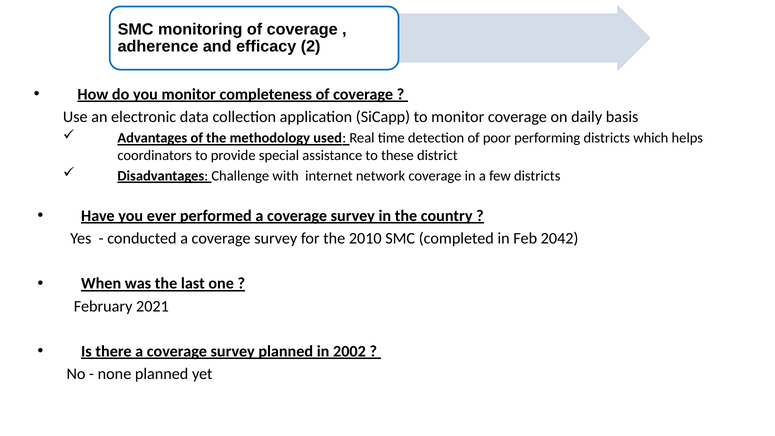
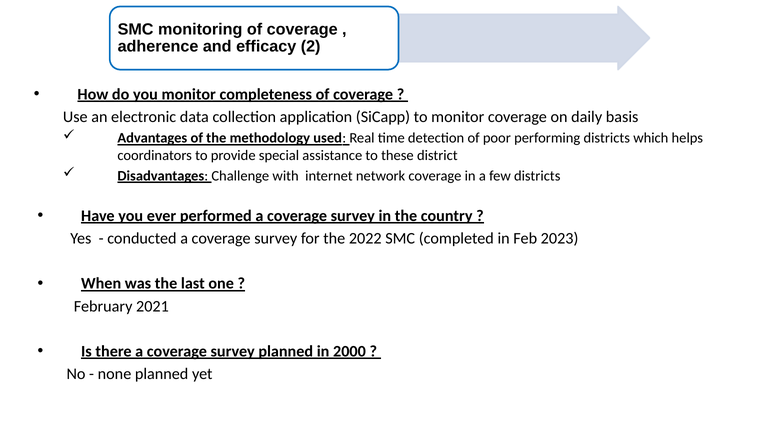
2010: 2010 -> 2022 (365, 238)
2042: 2042 -> 2023 (560, 238)
2002: 2002 -> 2000 (349, 351)
